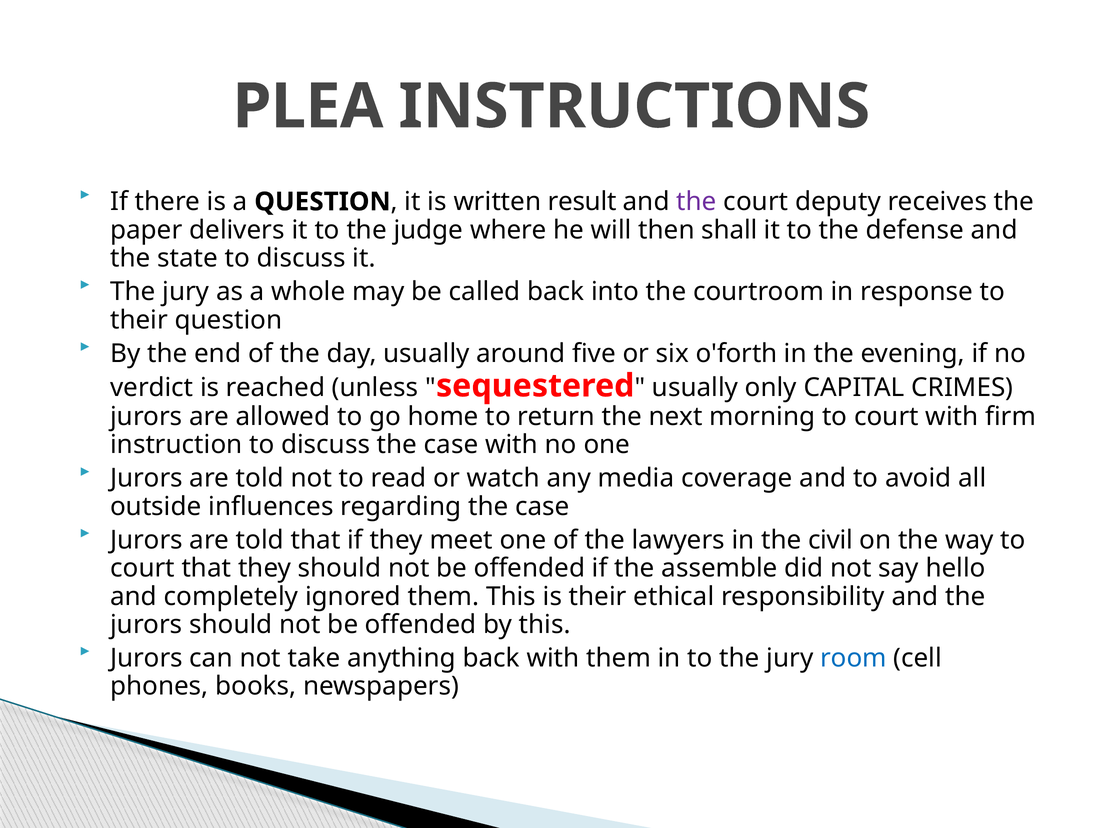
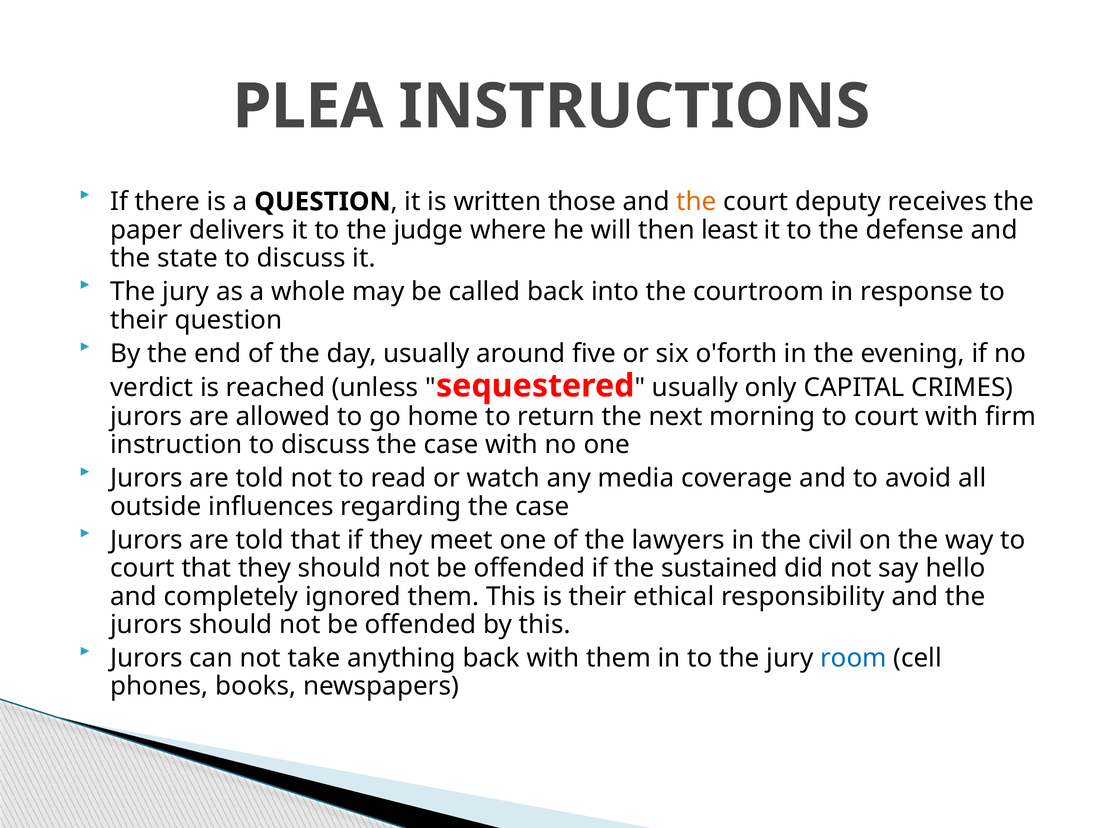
result: result -> those (582, 202)
the colour: purple -> orange (697, 202)
shall: shall -> least (729, 230)
assemble: assemble -> sustained (720, 568)
